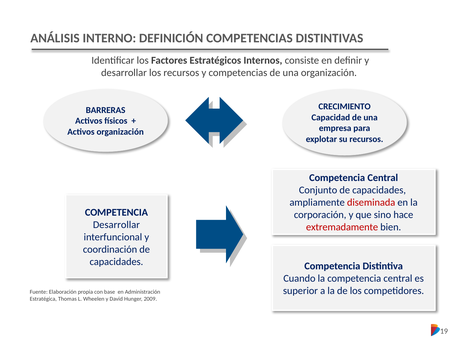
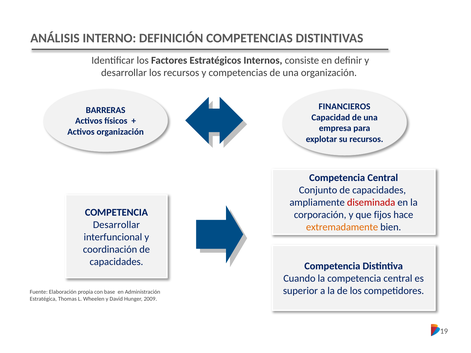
CRECIMIENTO: CRECIMIENTO -> FINANCIEROS (345, 107)
sino: sino -> fijos (383, 215)
extremadamente colour: red -> orange (342, 227)
